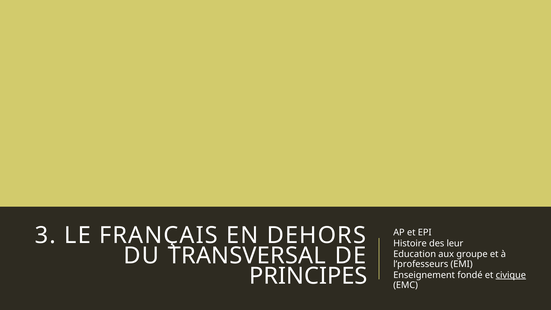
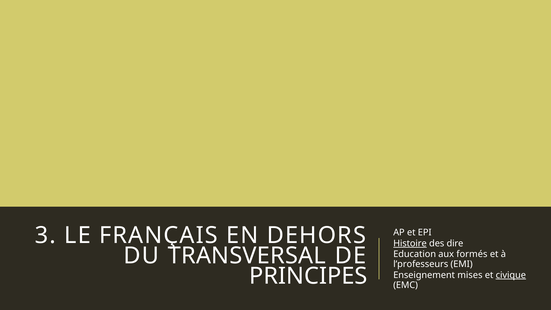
Histoire underline: none -> present (410, 243)
leur: leur -> dire (455, 243)
groupe: groupe -> formés (472, 254)
fondé: fondé -> mises (470, 275)
